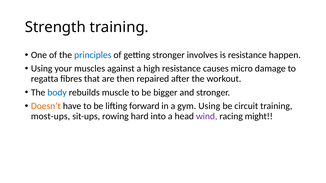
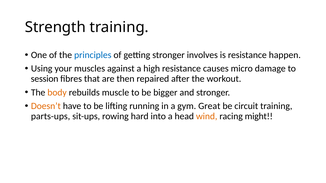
regatta: regatta -> session (45, 79)
body colour: blue -> orange (57, 93)
forward: forward -> running (144, 106)
gym Using: Using -> Great (209, 106)
most-ups: most-ups -> parts-ups (51, 117)
wind colour: purple -> orange (207, 117)
